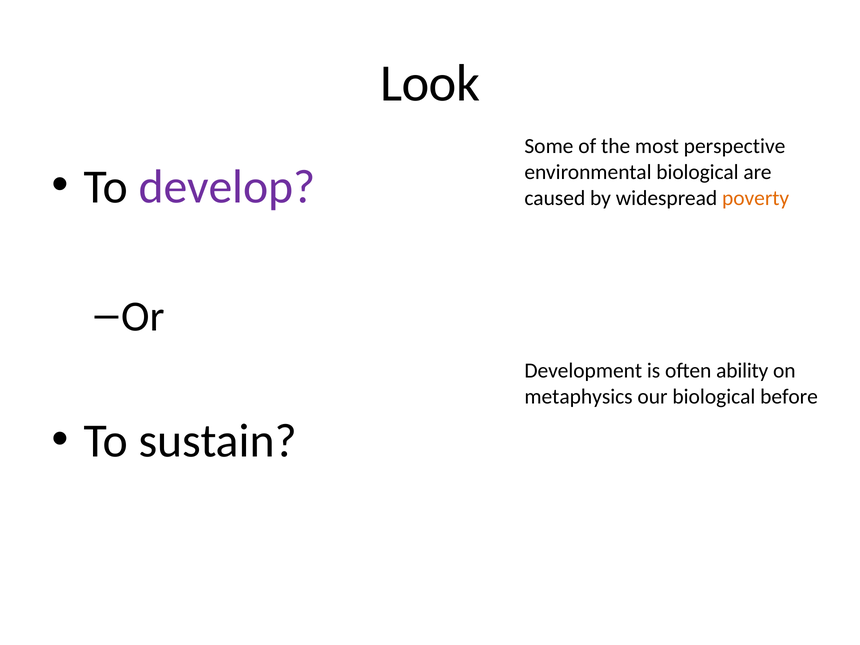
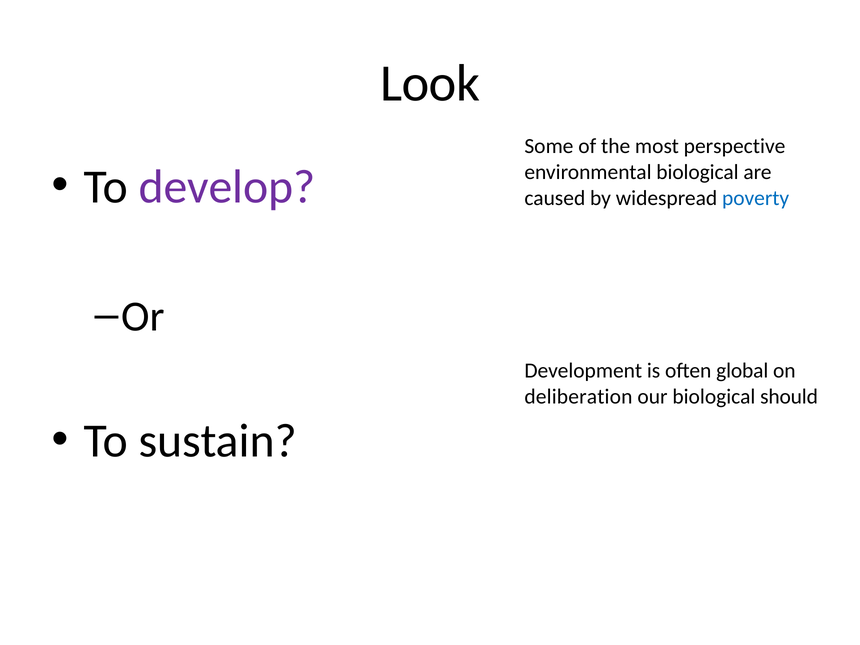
poverty colour: orange -> blue (756, 198)
ability: ability -> global (742, 371)
metaphysics: metaphysics -> deliberation (578, 397)
before: before -> should (789, 397)
